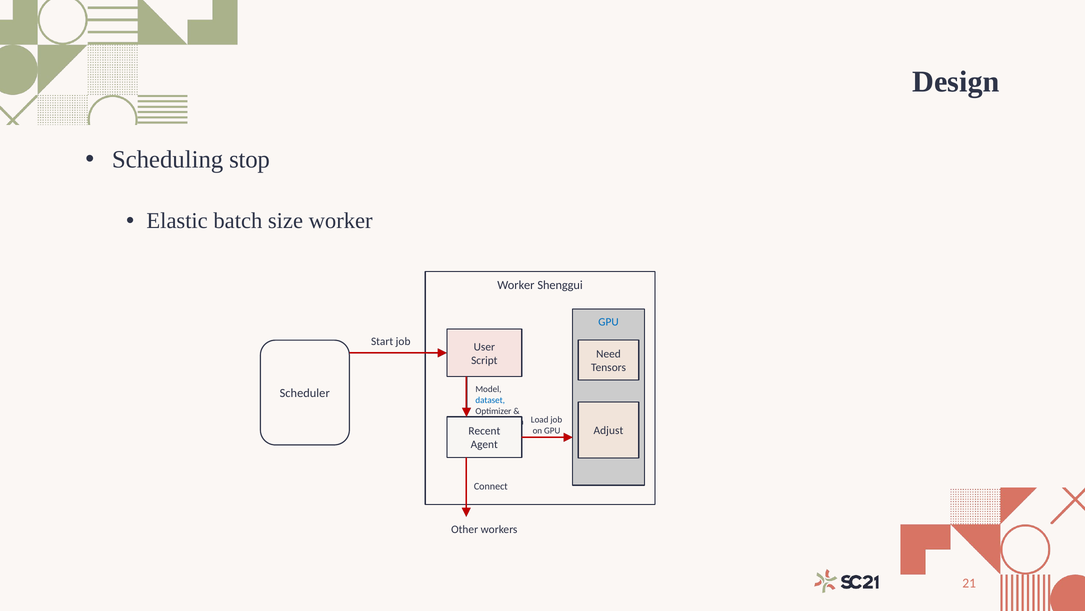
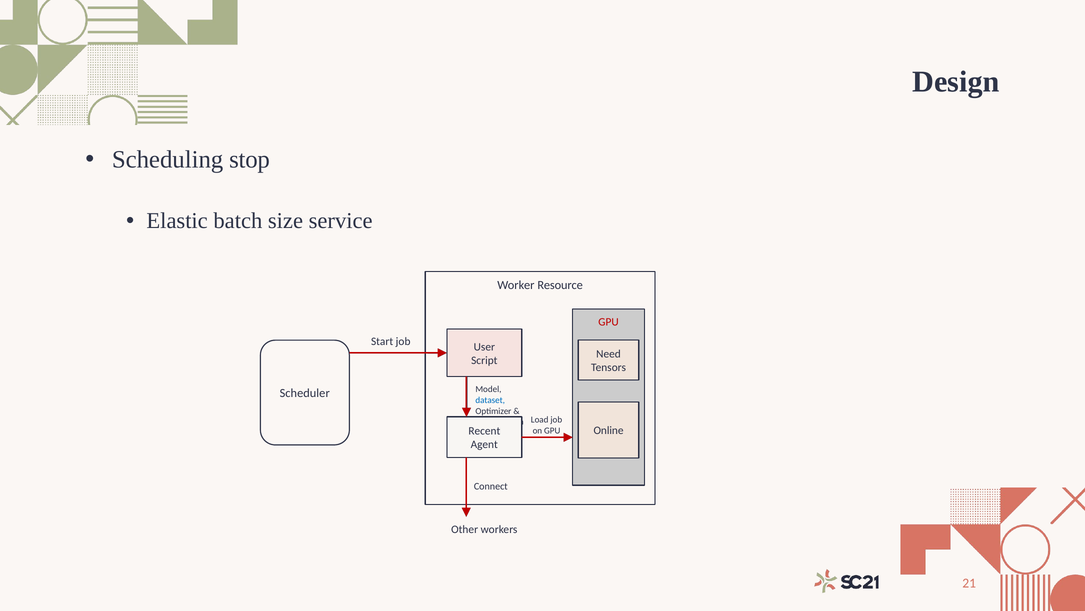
size worker: worker -> service (341, 221)
Shenggui: Shenggui -> Resource (560, 285)
GPU colour: blue -> red (609, 322)
Adjust: Adjust -> Online (609, 430)
